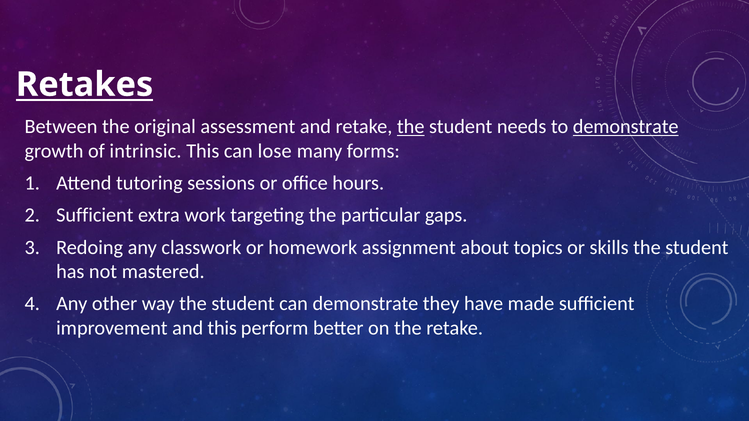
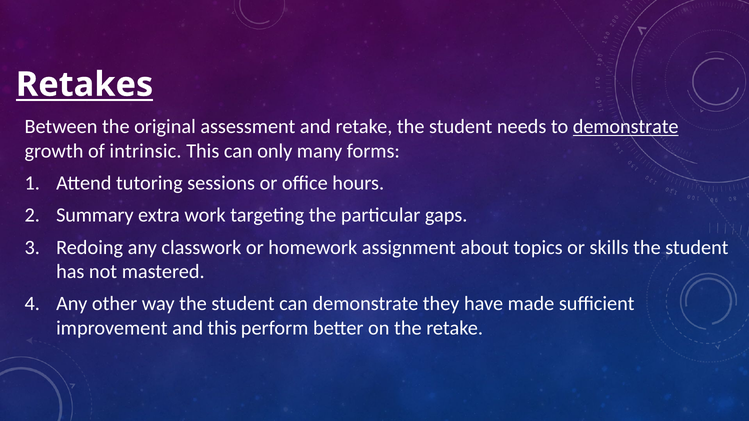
the underline: present -> none (411, 127)
lose: lose -> only (275, 151)
Sufficient: Sufficient -> Summary (95, 215)
